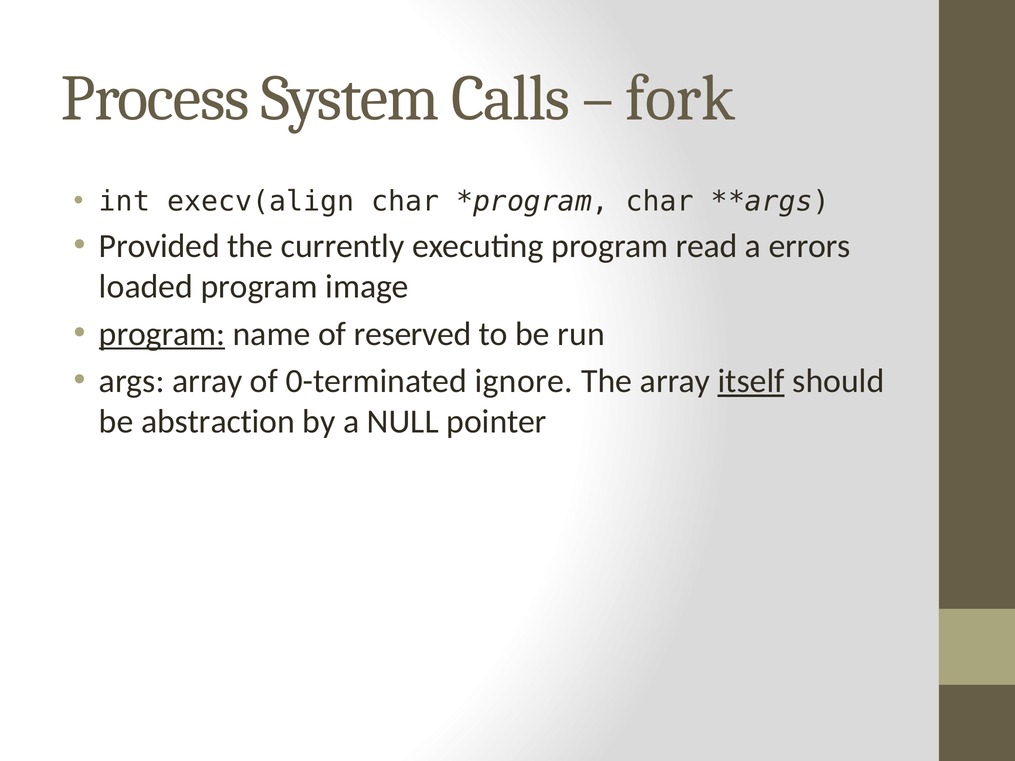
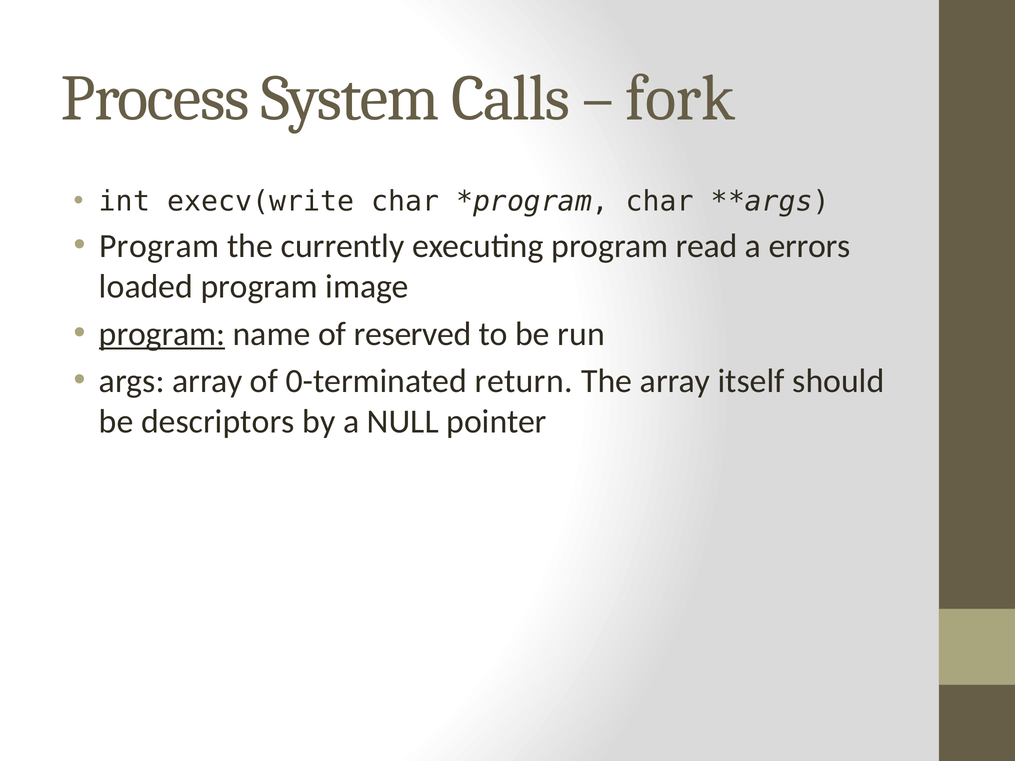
execv(align: execv(align -> execv(write (261, 202)
Provided: Provided -> Program (159, 246)
ignore: ignore -> return (524, 381)
itself underline: present -> none (751, 381)
abstraction: abstraction -> descriptors (218, 422)
